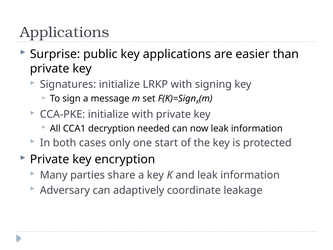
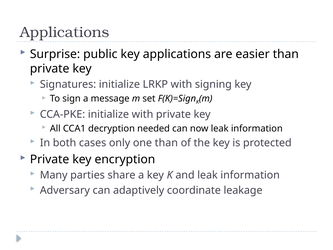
one start: start -> than (166, 143)
